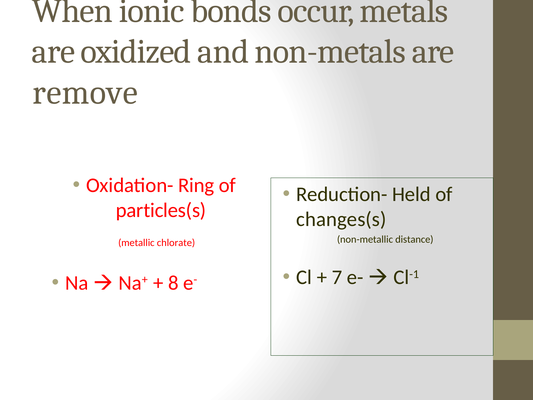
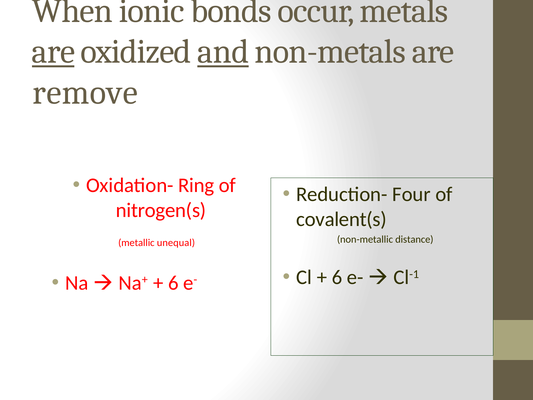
are underline: none -> present (53, 52)
and underline: none -> present (223, 52)
Held: Held -> Four (411, 194)
particles(s: particles(s -> nitrogen(s (161, 210)
changes(s: changes(s -> covalent(s (342, 219)
chlorate: chlorate -> unequal (176, 243)
7: 7 -> 6 (337, 277)
8: 8 -> 6 (173, 283)
